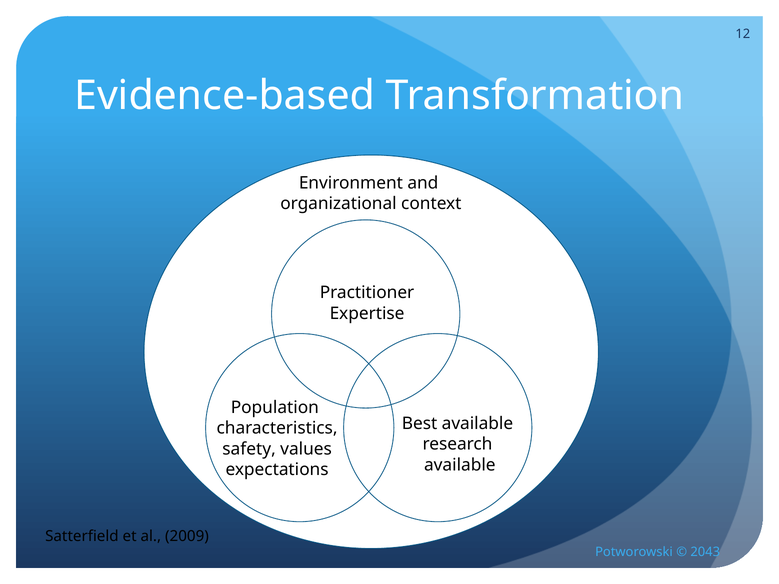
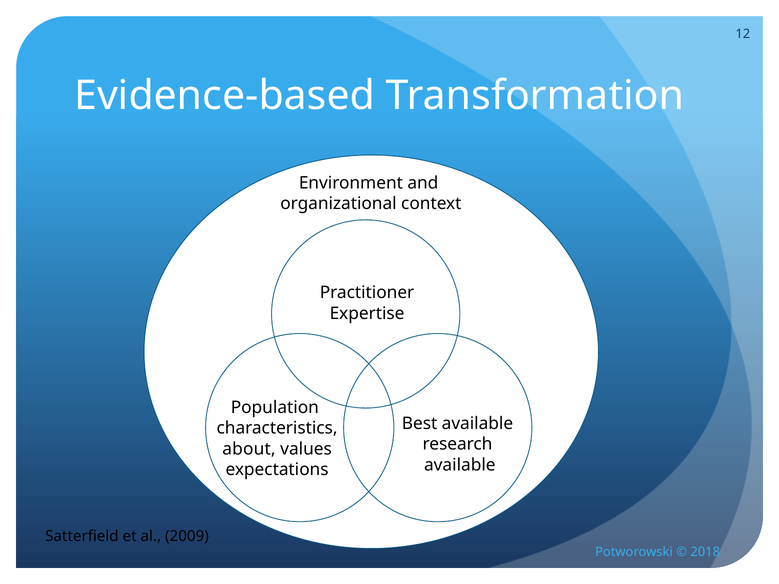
safety: safety -> about (249, 449)
2043: 2043 -> 2018 (705, 552)
